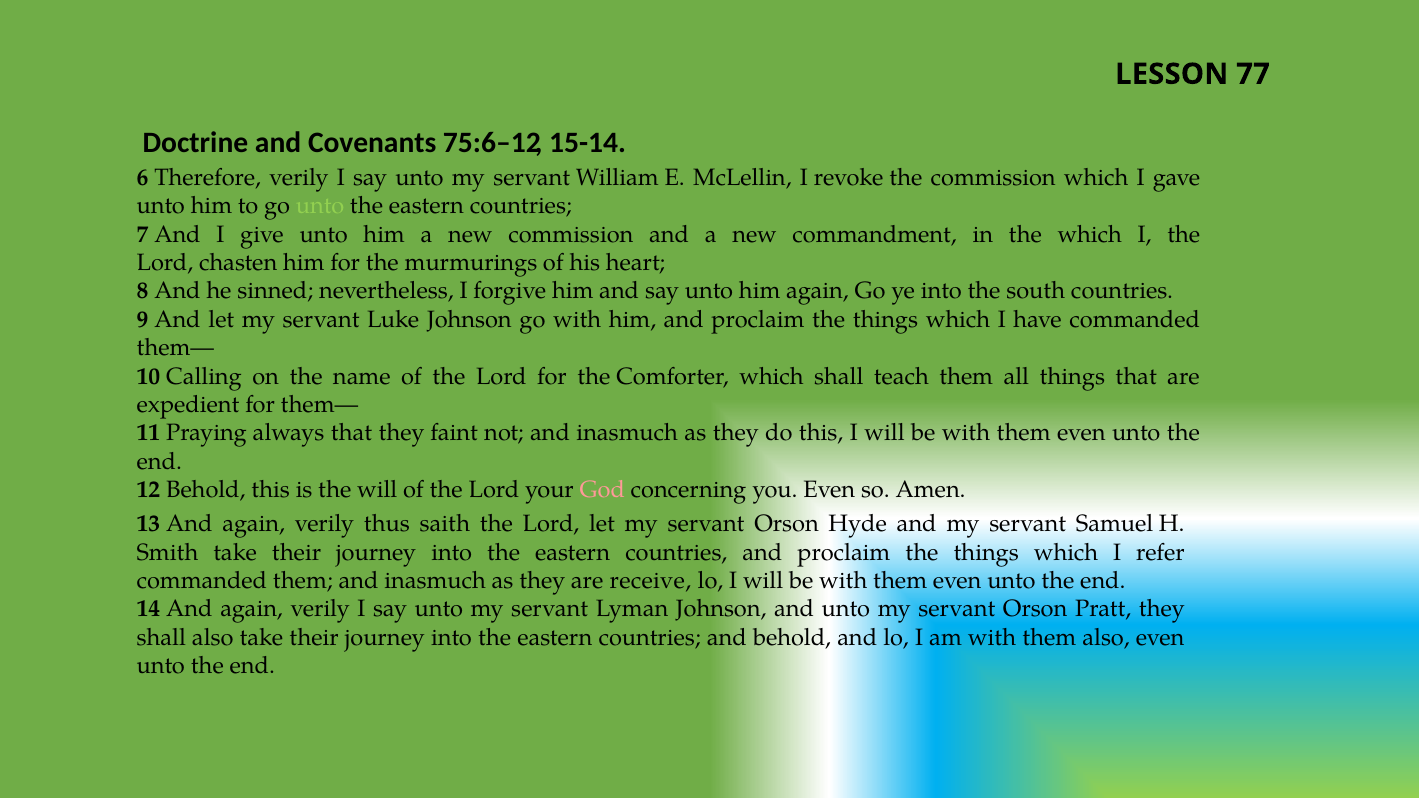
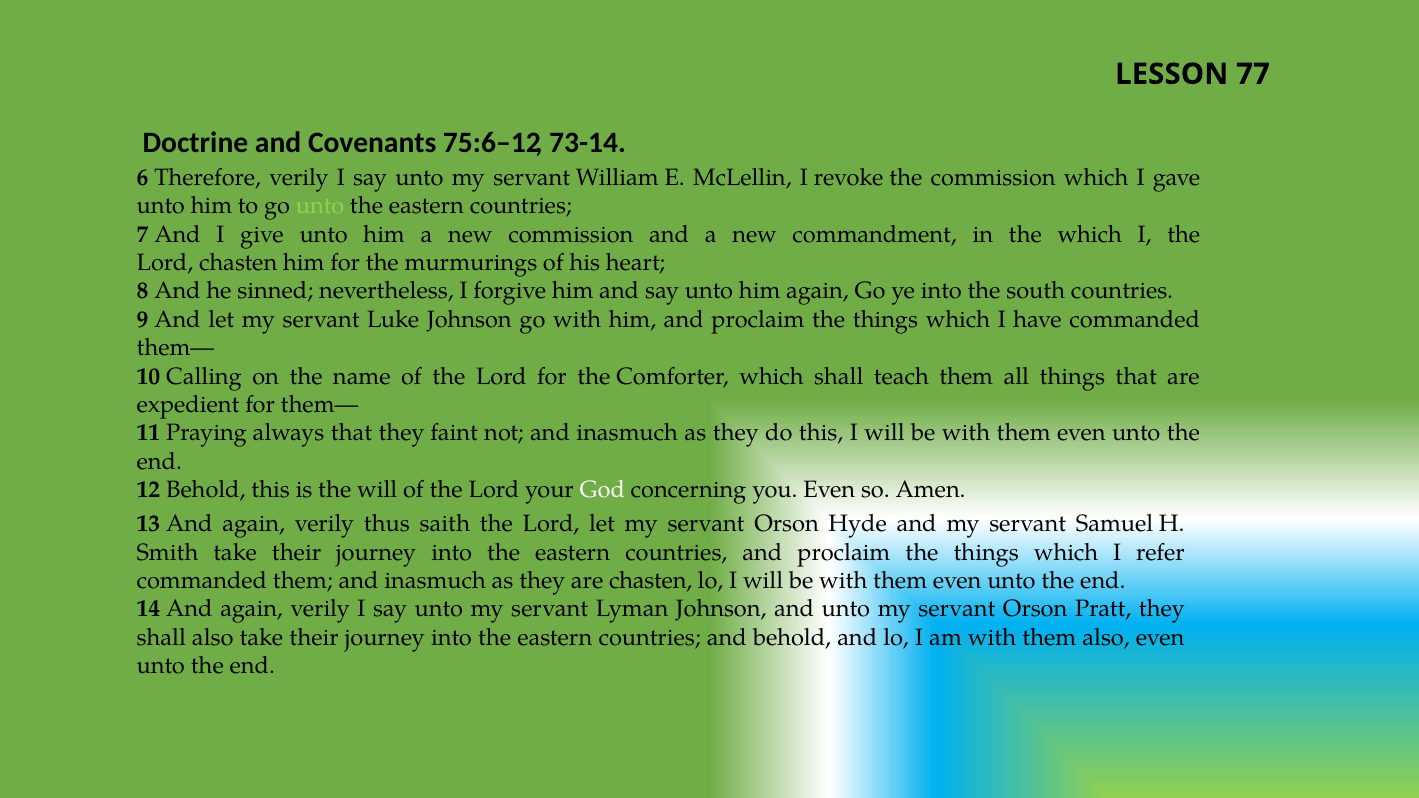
15-14: 15-14 -> 73-14 (588, 142)
God colour: pink -> white (602, 490)
are receive: receive -> chasten (651, 581)
